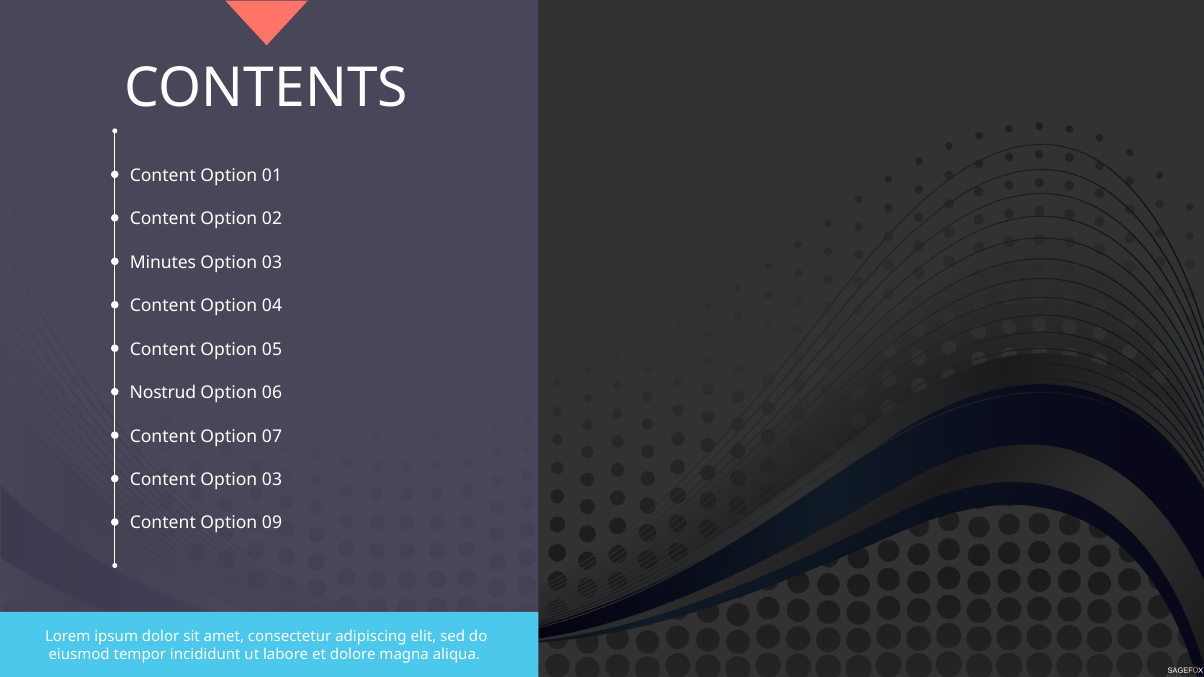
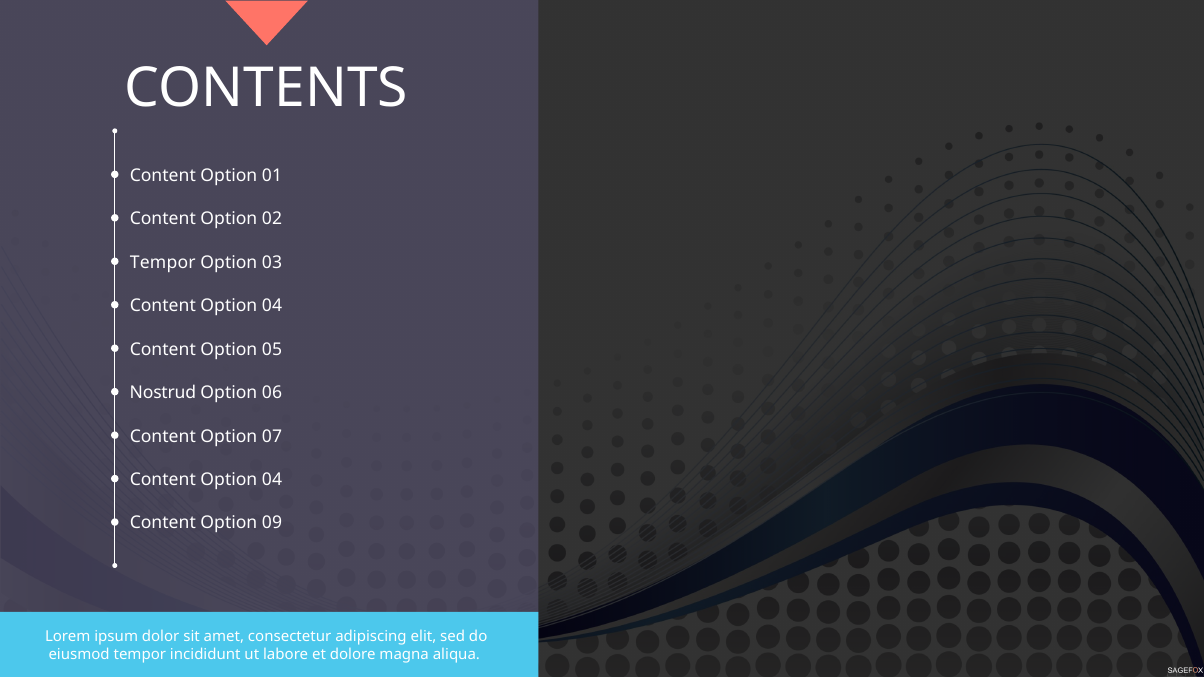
Minutes: Minutes -> Tempor (163, 262)
03: 03 -> 04 (272, 480)
